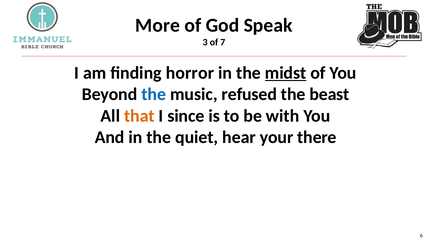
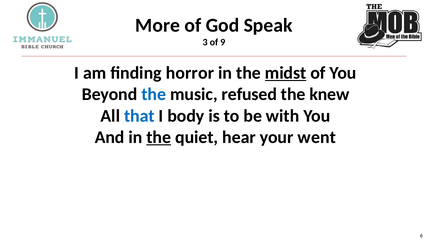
7: 7 -> 9 (223, 42)
beast: beast -> knew (329, 94)
that colour: orange -> blue (139, 116)
since: since -> body (186, 116)
the underline: none -> present (159, 137)
there: there -> went (317, 137)
